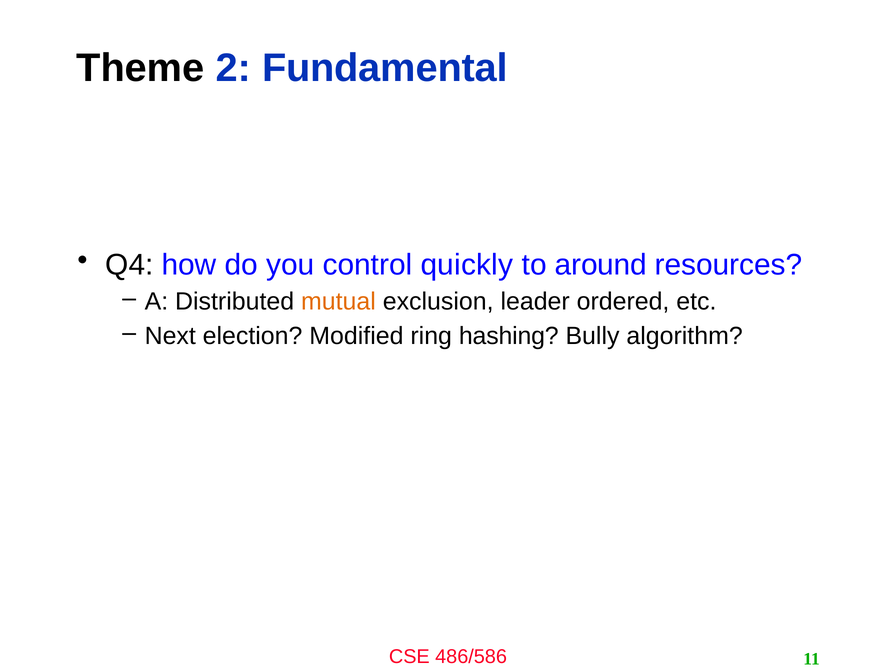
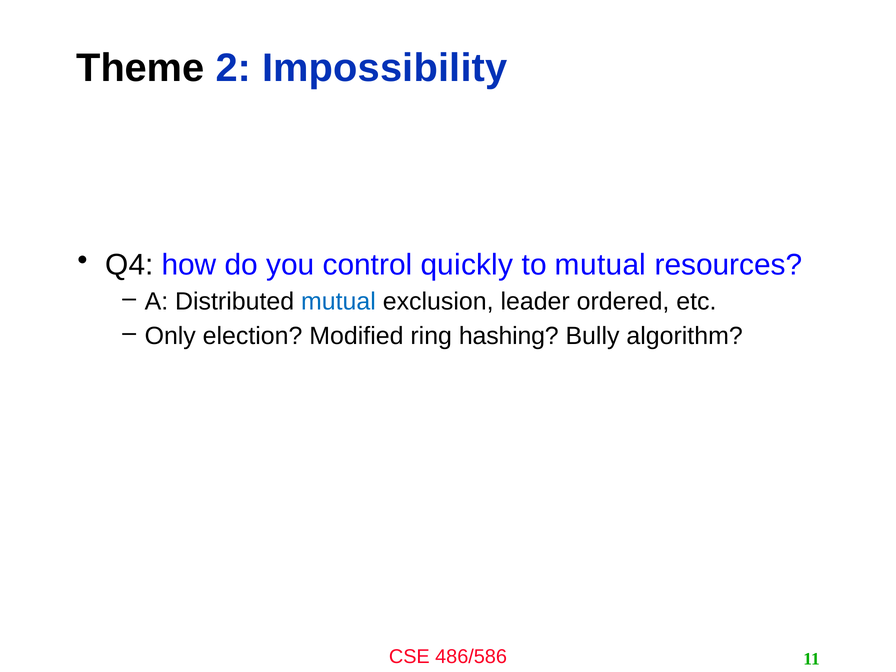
Fundamental: Fundamental -> Impossibility (385, 68)
to around: around -> mutual (601, 265)
mutual colour: orange -> blue (338, 302)
Next: Next -> Only (170, 336)
